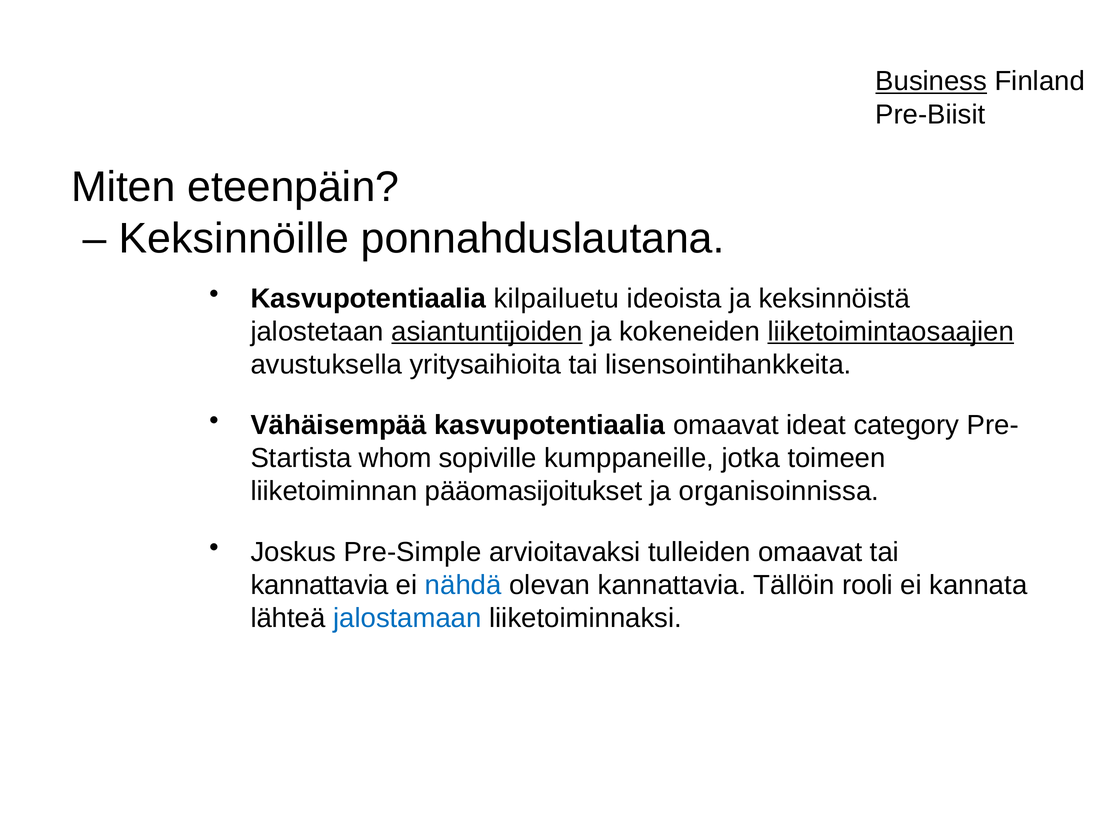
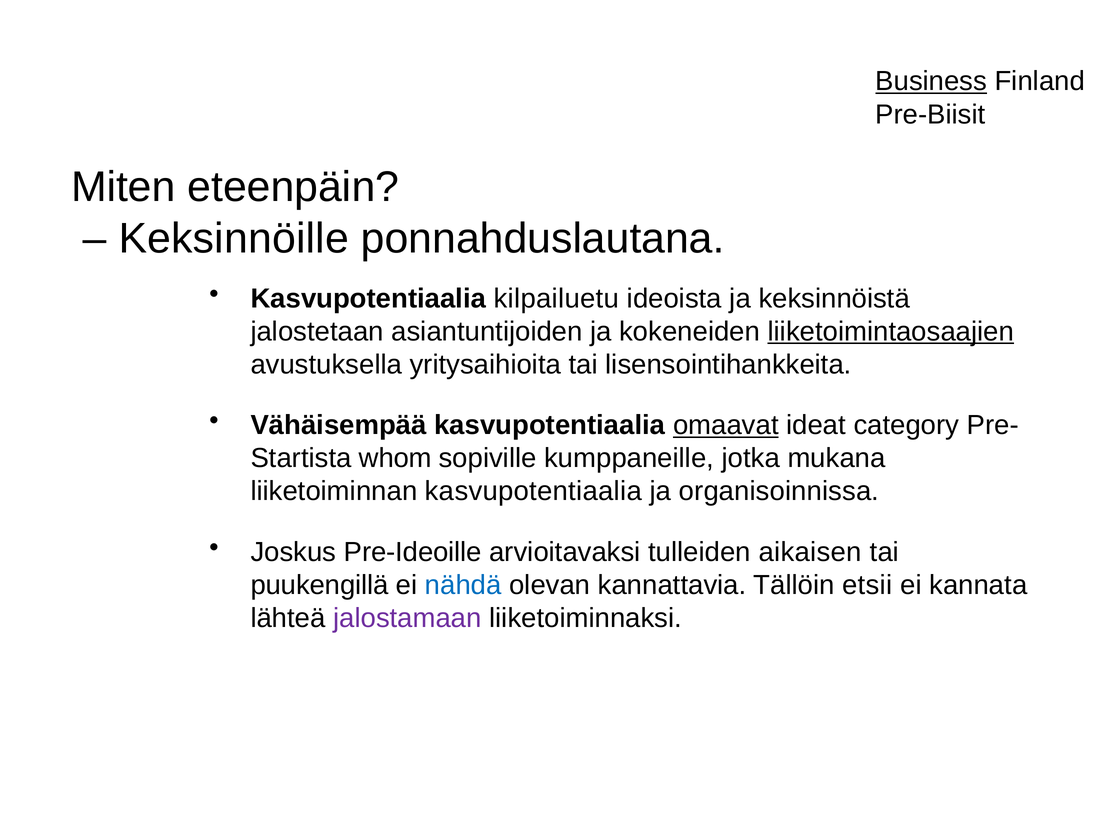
asiantuntijoiden underline: present -> none (487, 331)
omaavat underline: none -> present (726, 425)
toimeen: toimeen -> mukana (836, 458)
liiketoiminnan pääomasijoitukset: pääomasijoitukset -> kasvupotentiaalia (533, 491)
Pre-Simple: Pre-Simple -> Pre-Ideoille (413, 552)
tulleiden omaavat: omaavat -> aikaisen (810, 552)
kannattavia: kannattavia -> puukengillä (320, 585)
rooli: rooli -> etsii (867, 585)
jalostamaan colour: blue -> purple (407, 618)
